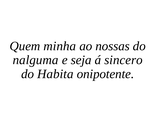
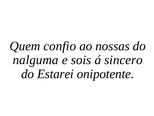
minha: minha -> confio (60, 46)
seja: seja -> sois (81, 60)
Habita: Habita -> Estarei (55, 74)
